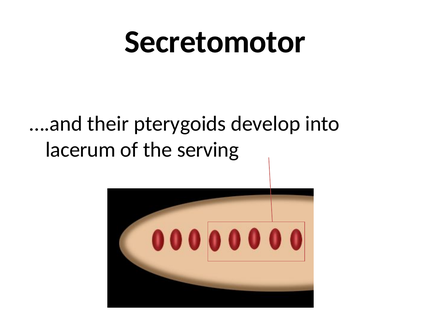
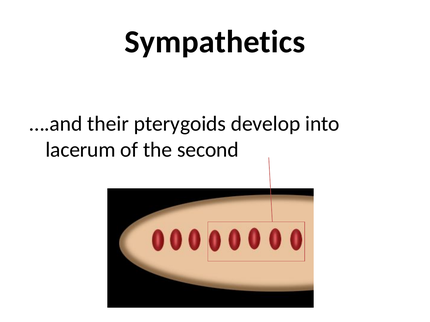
Secretomotor: Secretomotor -> Sympathetics (215, 42)
serving: serving -> second (208, 150)
